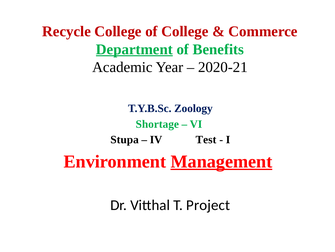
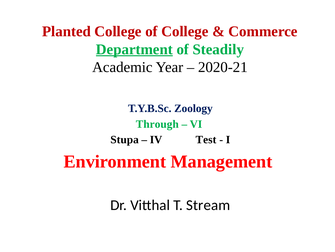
Recycle: Recycle -> Planted (67, 31)
Benefits: Benefits -> Steadily (218, 49)
Shortage: Shortage -> Through (157, 124)
Management underline: present -> none (221, 161)
Project: Project -> Stream (208, 205)
